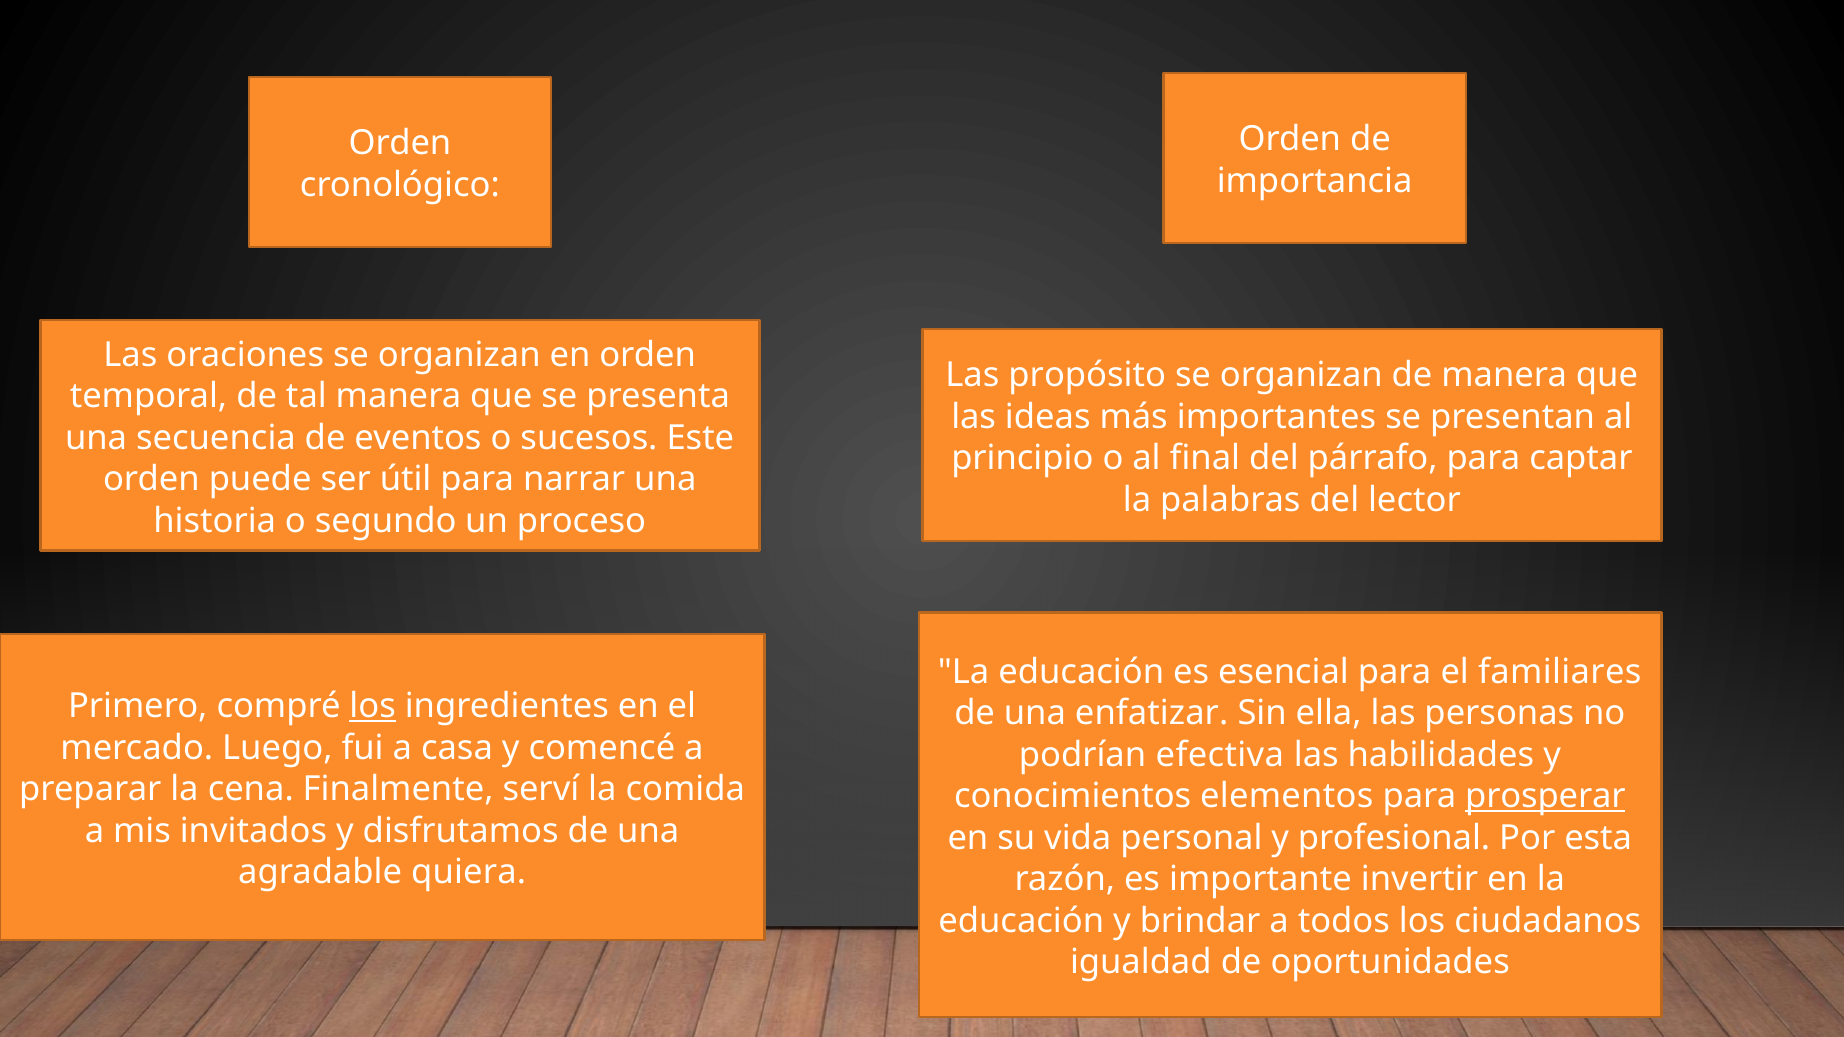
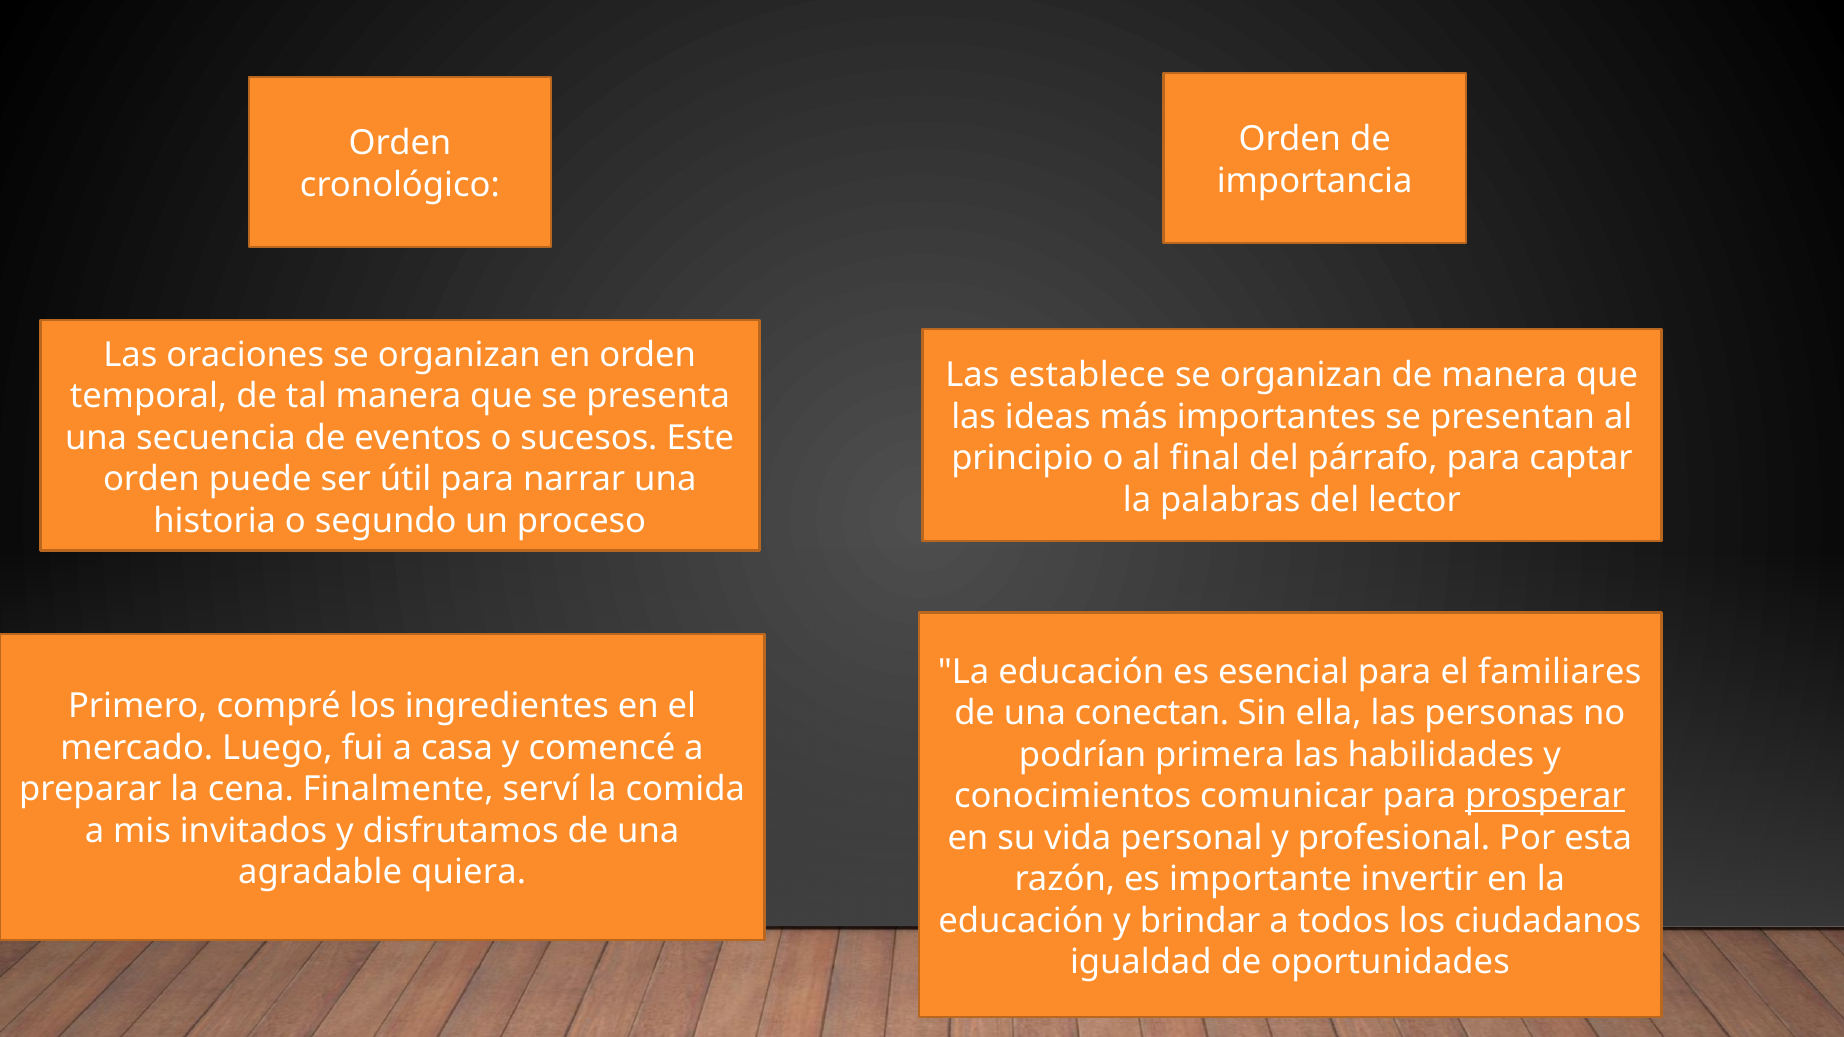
propósito: propósito -> establece (1087, 376)
los underline: present -> none (373, 707)
enfatizar: enfatizar -> conectan (1152, 714)
efectiva: efectiva -> primera (1220, 755)
elementos: elementos -> comunicar (1287, 797)
